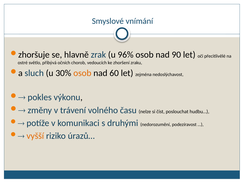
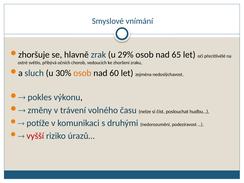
96%: 96% -> 29% (126, 55)
90: 90 -> 65 (176, 55)
vyšší colour: orange -> red (35, 136)
